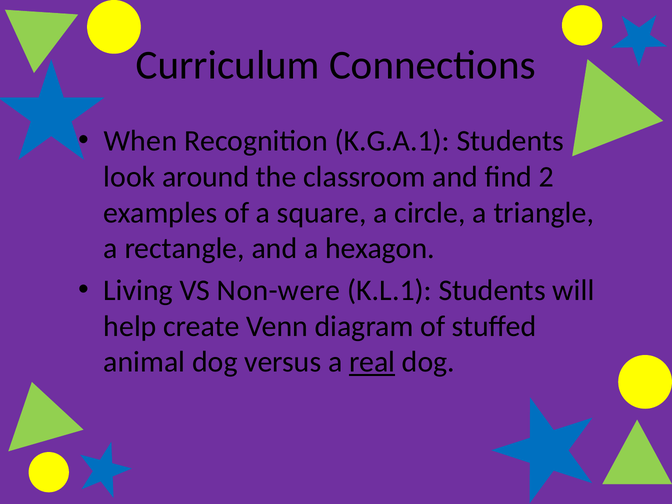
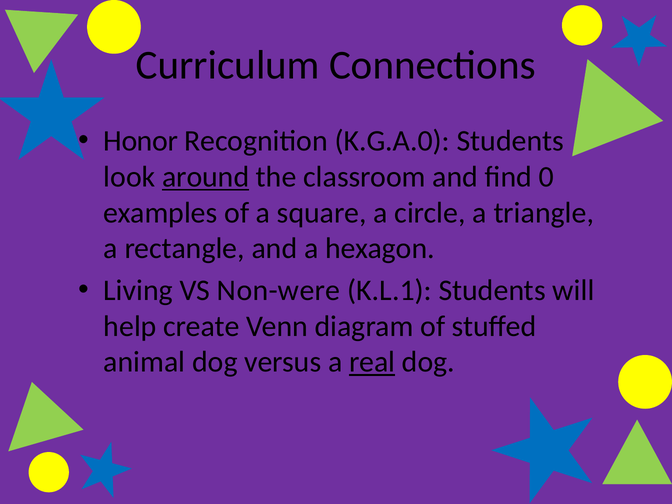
When: When -> Honor (141, 141)
K.G.A.1: K.G.A.1 -> K.G.A.0 (392, 141)
around underline: none -> present (206, 177)
2: 2 -> 0 (546, 177)
